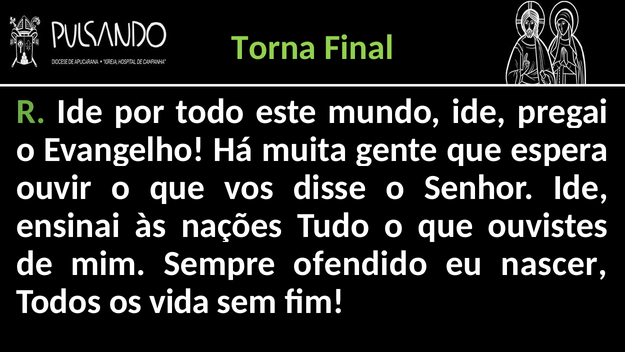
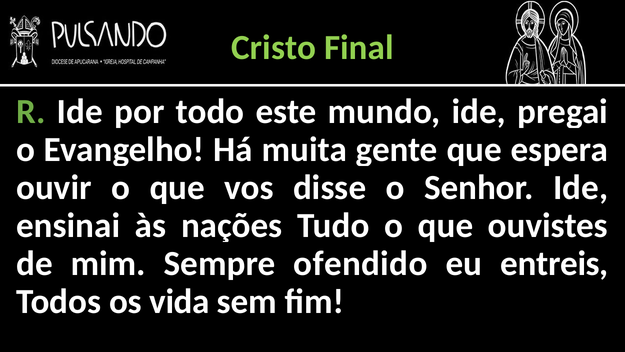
Torna: Torna -> Cristo (274, 47)
nascer: nascer -> entreis (554, 263)
